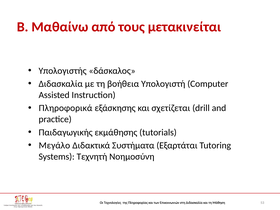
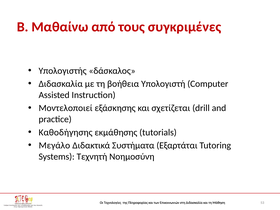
μετακινείται: μετακινείται -> συγκριμένες (185, 27)
Πληροφορικά: Πληροφορικά -> Μοντελοποιεί (66, 108)
Παιδαγωγικής: Παιδαγωγικής -> Καθοδήγησης (66, 132)
